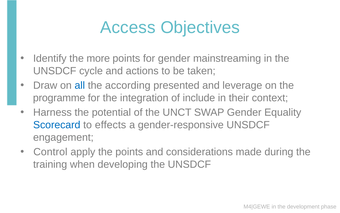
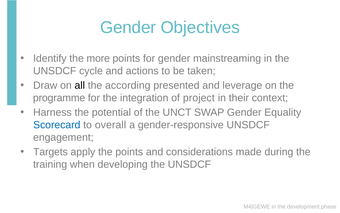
Access: Access -> Gender (128, 27)
all colour: blue -> black (80, 85)
include: include -> project (199, 98)
effects: effects -> overall (111, 125)
Control: Control -> Targets (50, 152)
